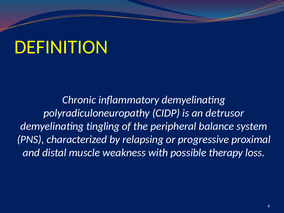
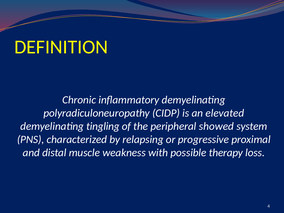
detrusor: detrusor -> elevated (225, 113)
balance: balance -> showed (216, 126)
